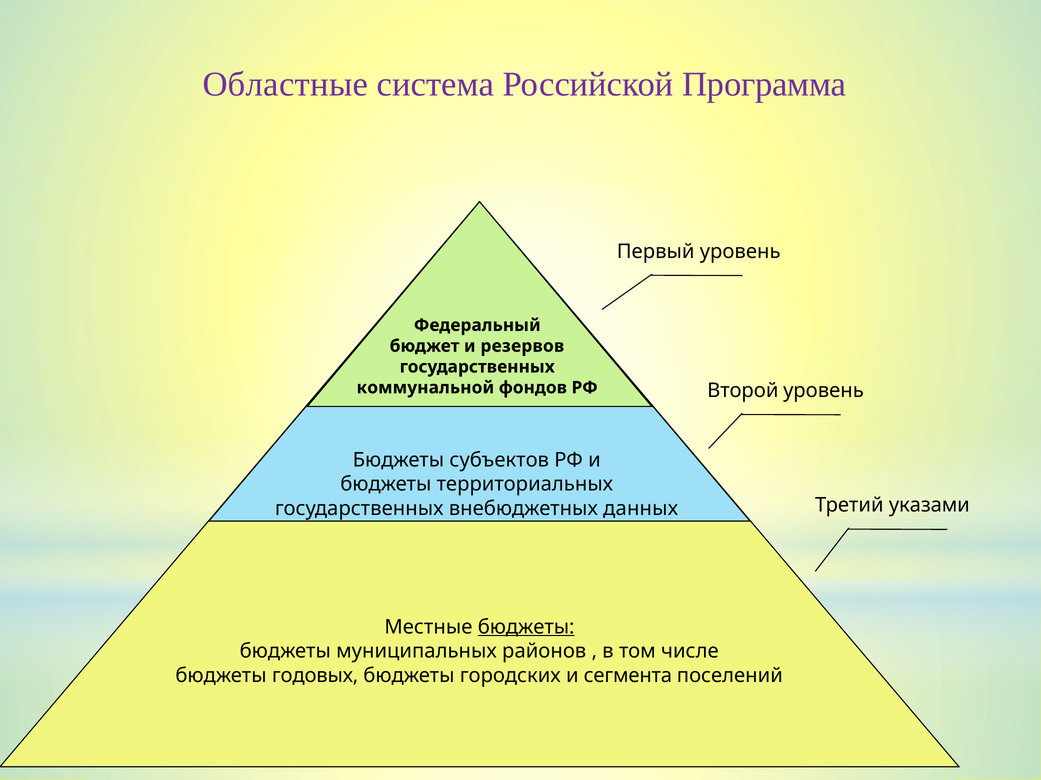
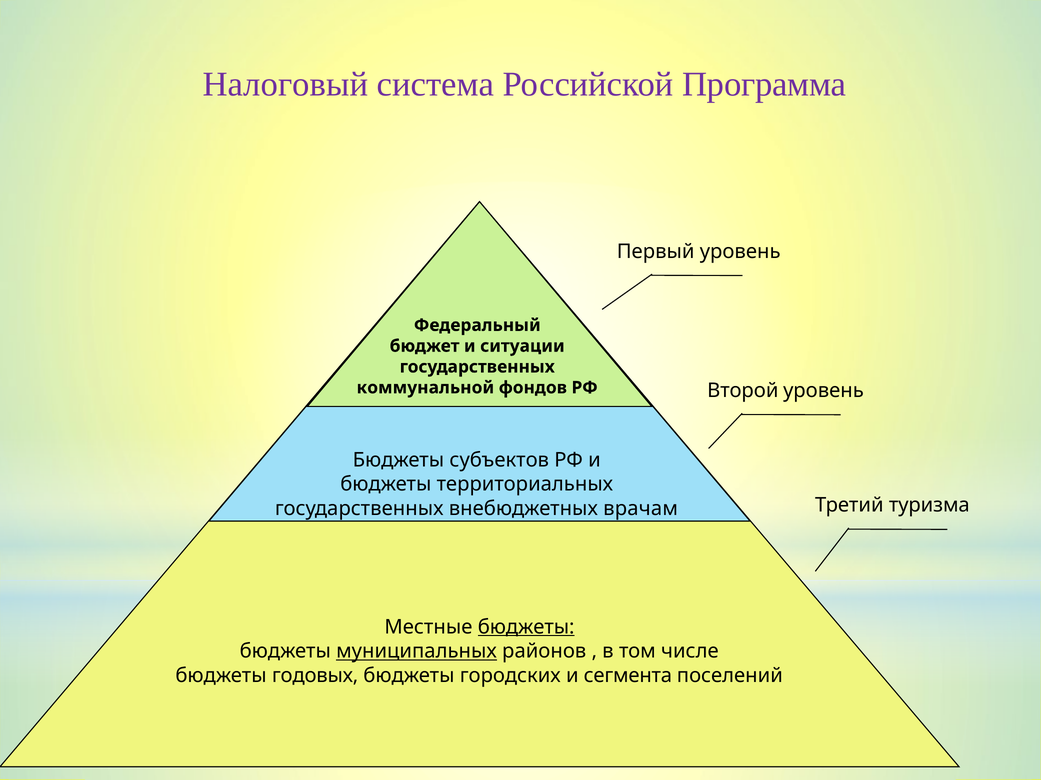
Областные: Областные -> Налоговый (285, 84)
резервов: резервов -> ситуации (522, 346)
указами: указами -> туризма (929, 506)
данных: данных -> врачам (641, 509)
муниципальных underline: none -> present (416, 652)
